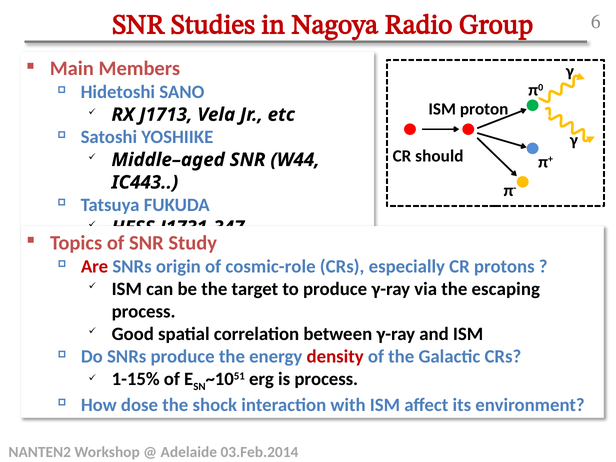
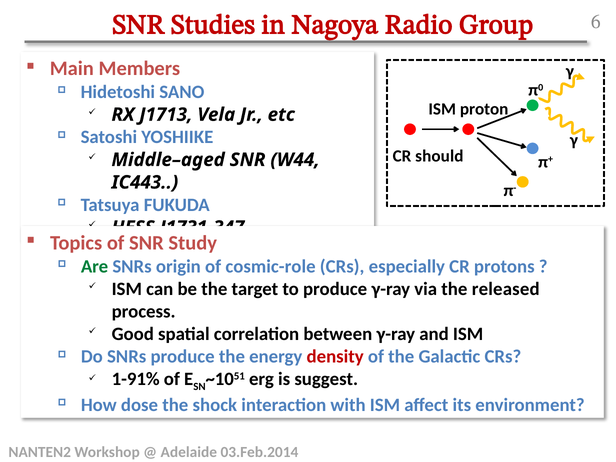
Are colour: red -> green (95, 266)
escaping: escaping -> released (506, 289)
1-15%: 1-15% -> 1-91% (136, 379)
is process: process -> suggest (326, 379)
